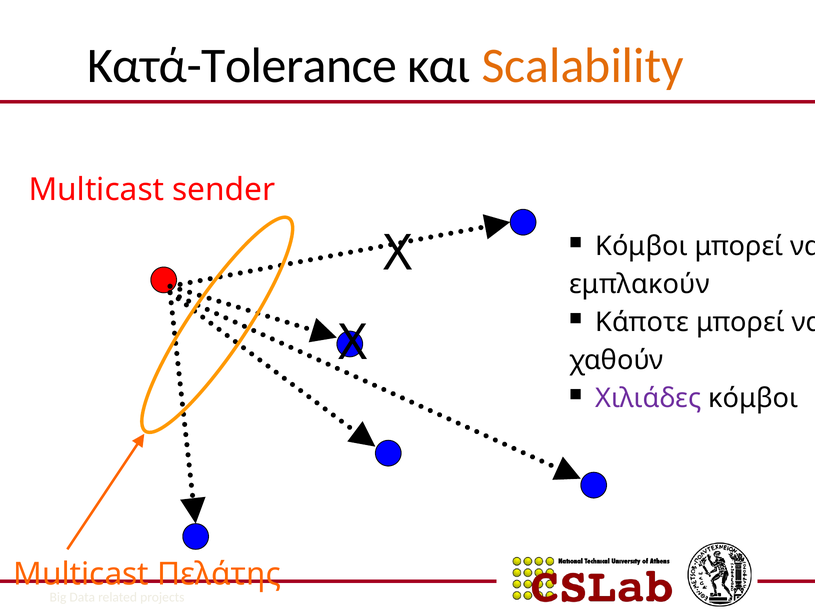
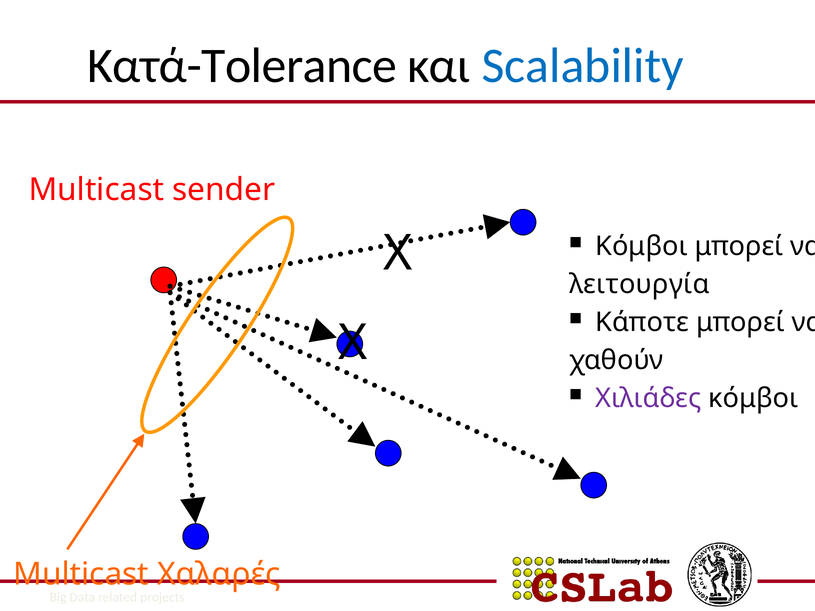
Scalability colour: orange -> blue (583, 66)
εμπλακούν: εμπλακούν -> λειτουργία (639, 285)
Πελάτης: Πελάτης -> Χαλαρές (219, 575)
